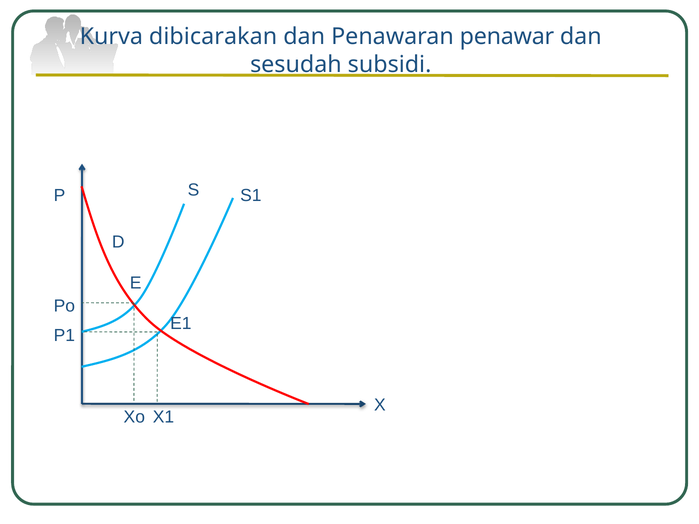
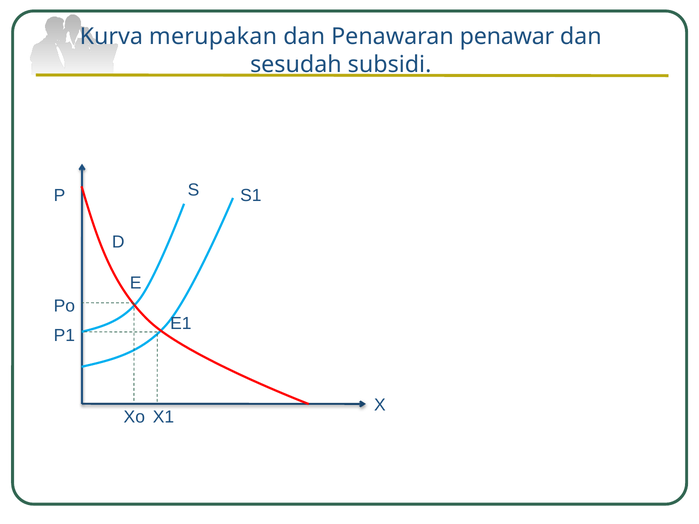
dibicarakan: dibicarakan -> merupakan (213, 37)
